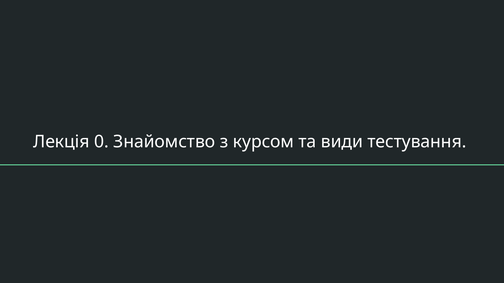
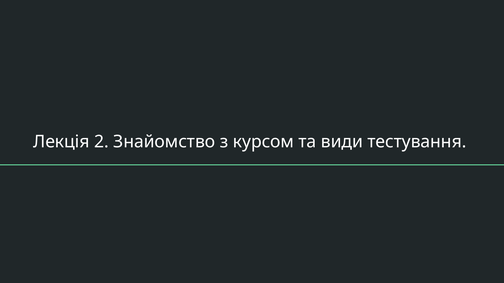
0: 0 -> 2 (101, 142)
